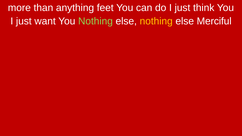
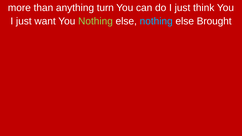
feet: feet -> turn (105, 8)
nothing colour: yellow -> light blue (156, 21)
Merciful: Merciful -> Brought (214, 21)
